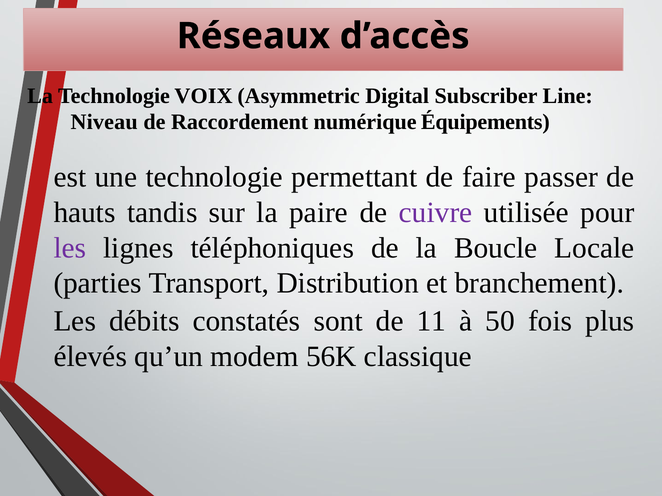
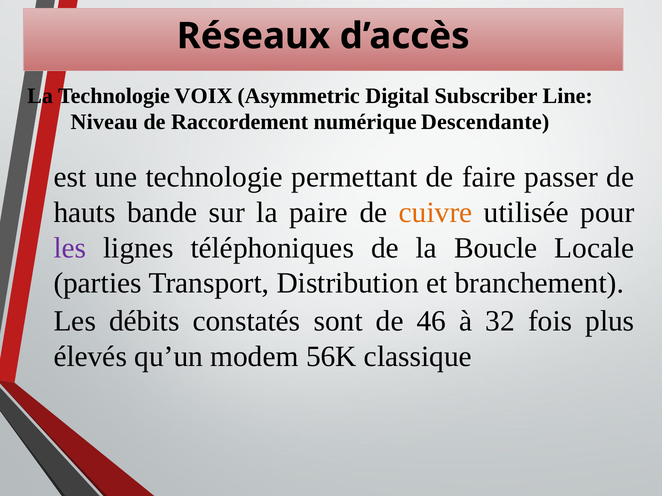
Équipements: Équipements -> Descendante (485, 122)
tandis: tandis -> bande (162, 213)
cuivre colour: purple -> orange (436, 213)
11: 11 -> 46 (431, 322)
50: 50 -> 32 (500, 322)
